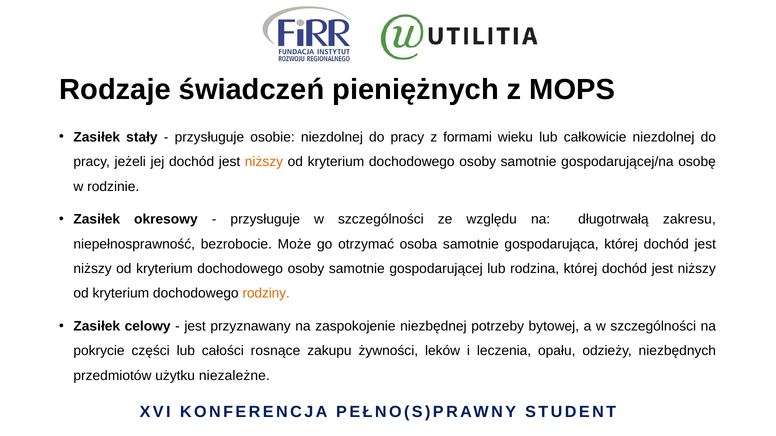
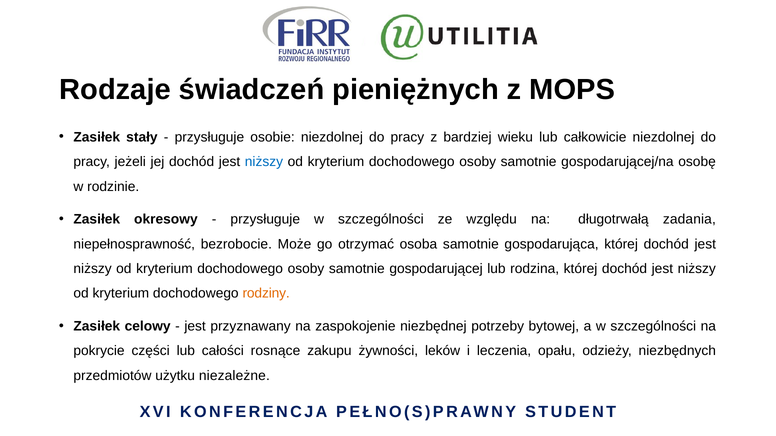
formami: formami -> bardziej (468, 137)
niższy colour: orange -> blue (264, 162)
zakresu: zakresu -> zadania (689, 220)
